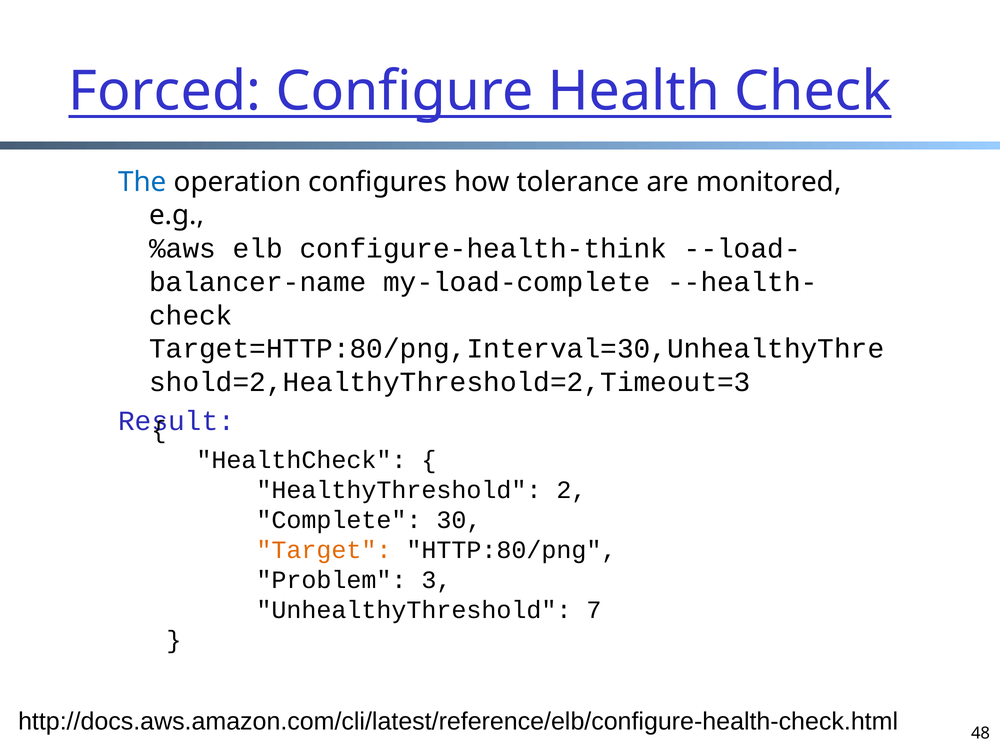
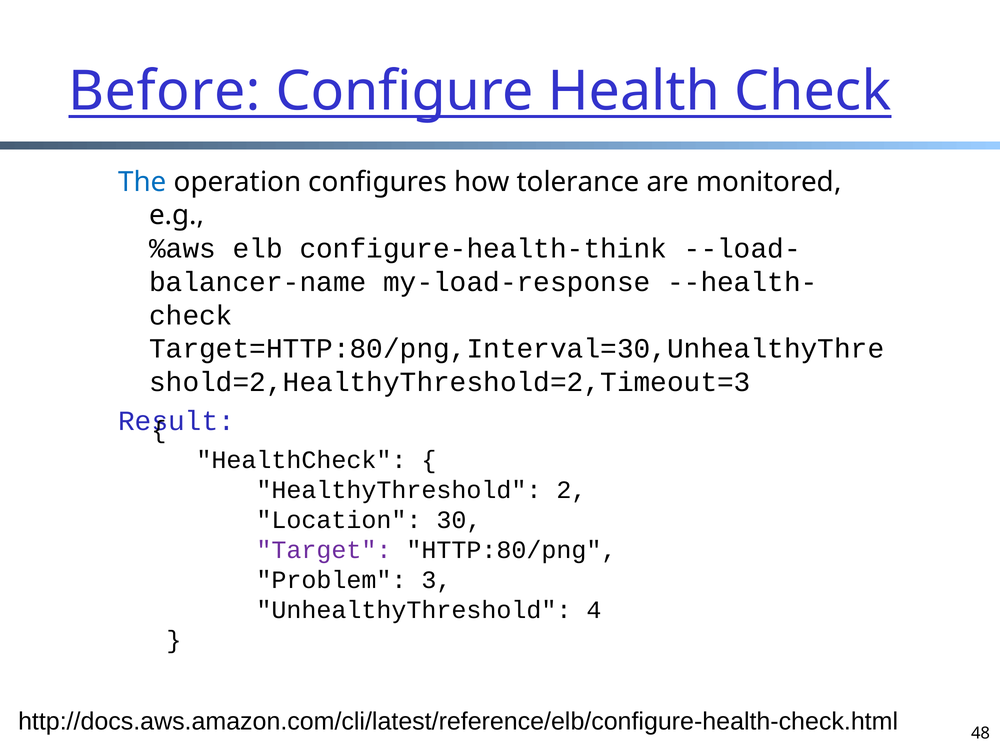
Forced: Forced -> Before (165, 91)
my-load-complete: my-load-complete -> my-load-response (517, 282)
Complete: Complete -> Location (339, 520)
Target colour: orange -> purple (324, 550)
7: 7 -> 4 (594, 610)
